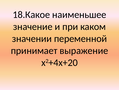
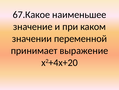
18.Какое: 18.Какое -> 67.Какое (31, 15)
